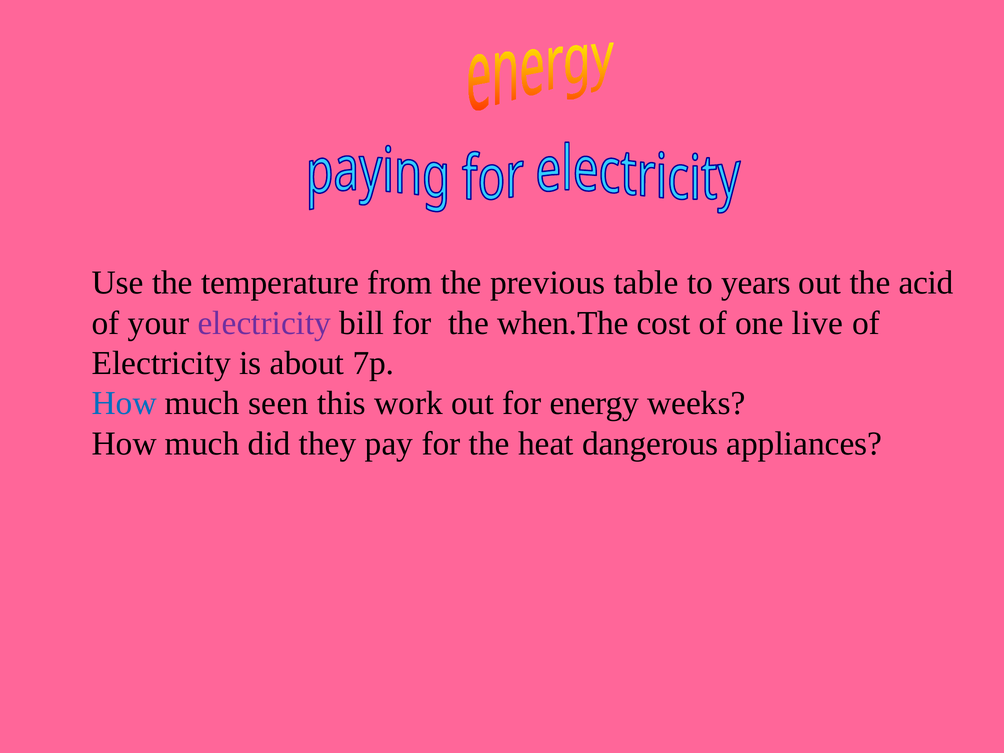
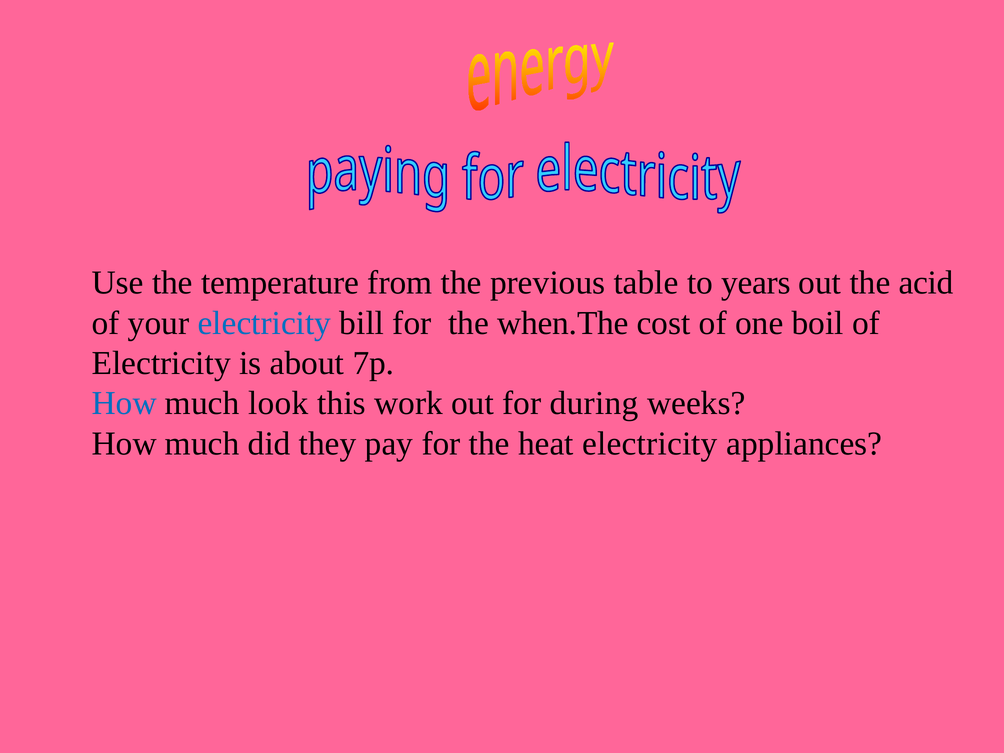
electricity colour: purple -> blue (264, 323)
live: live -> boil (818, 323)
seen: seen -> look (278, 403)
energy: energy -> during (594, 403)
heat dangerous: dangerous -> electricity (650, 444)
